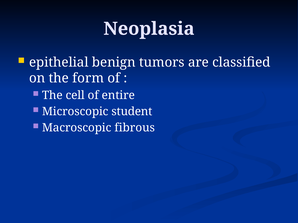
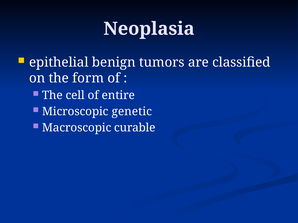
student: student -> genetic (132, 112)
fibrous: fibrous -> curable (135, 128)
